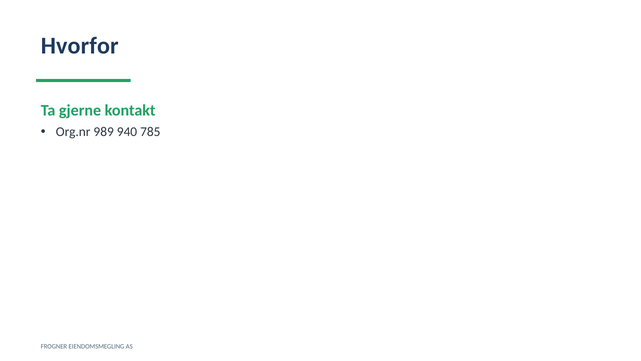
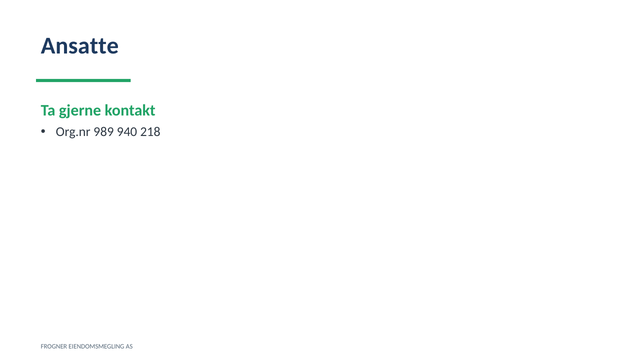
Hvorfor: Hvorfor -> Ansatte (80, 46)
785: 785 -> 218 (150, 132)
